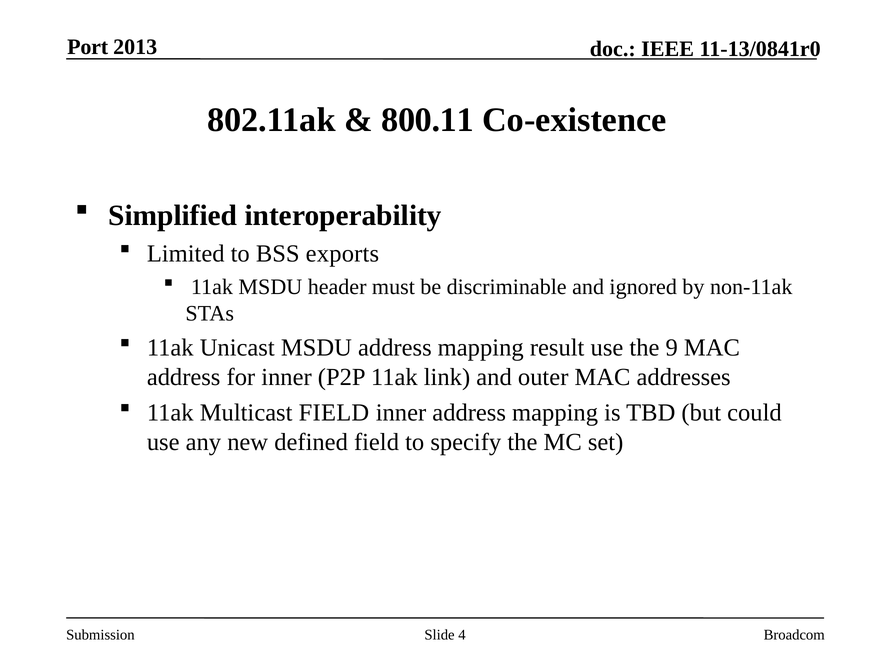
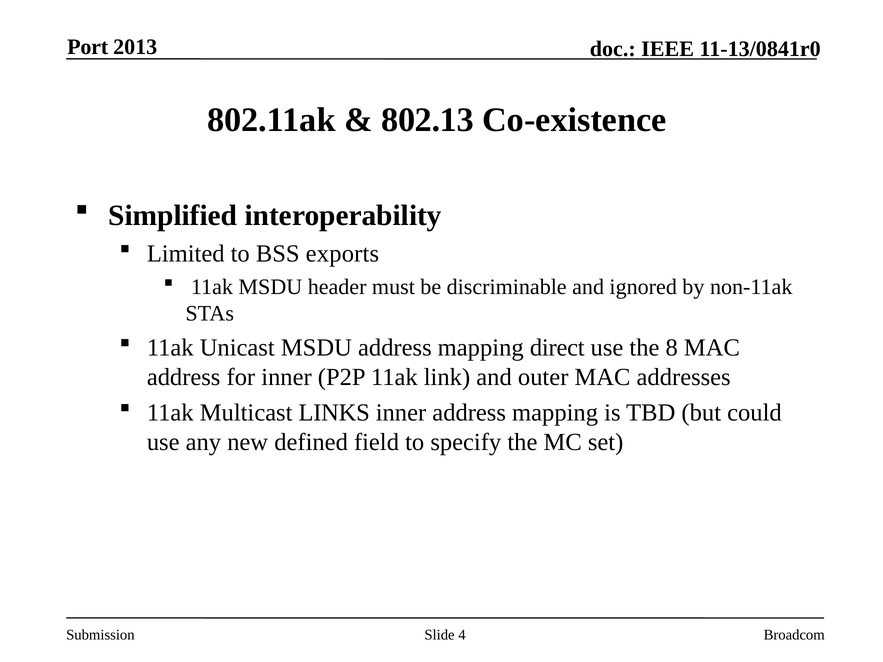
800.11: 800.11 -> 802.13 (428, 120)
result: result -> direct (557, 348)
9: 9 -> 8 (672, 348)
Multicast FIELD: FIELD -> LINKS (334, 413)
